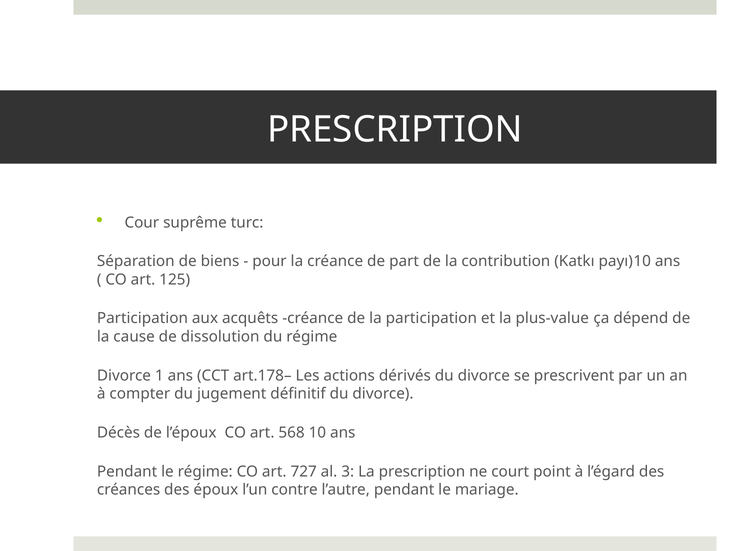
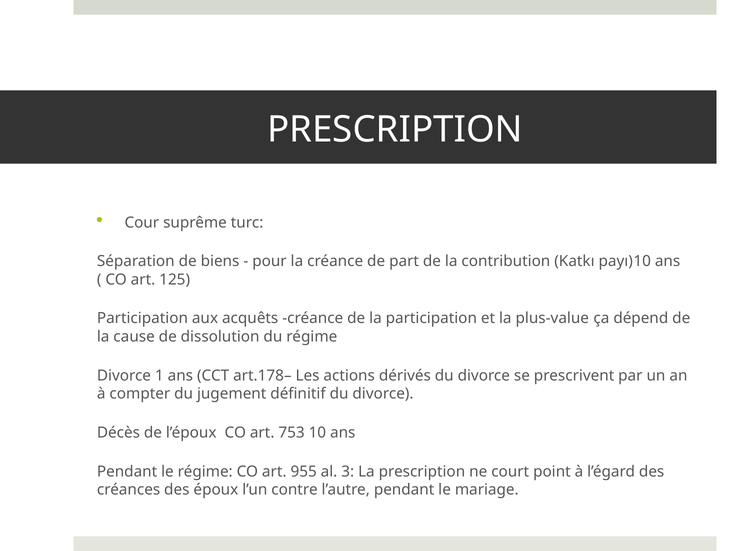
568: 568 -> 753 (292, 433)
727: 727 -> 955 (304, 472)
